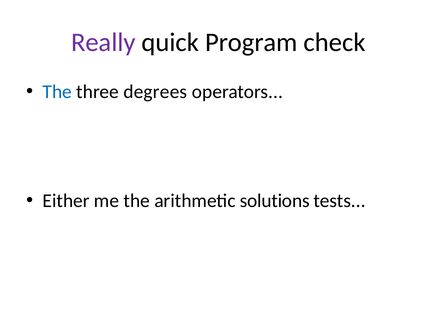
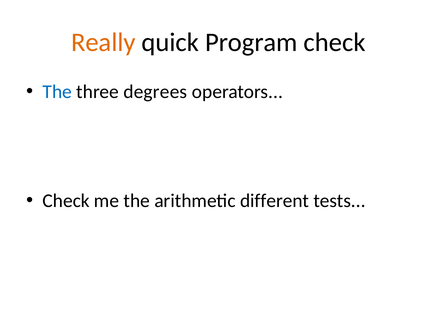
Really colour: purple -> orange (103, 42)
Either: Either -> Check (66, 200)
solutions: solutions -> different (275, 200)
